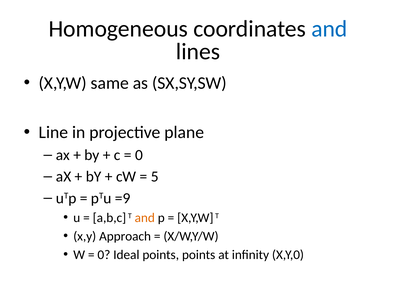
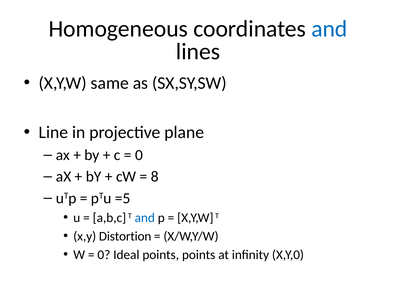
5: 5 -> 8 (155, 177)
=9: =9 -> =5 (123, 198)
and colour: orange -> blue (145, 218)
Approach: Approach -> Distortion (125, 236)
